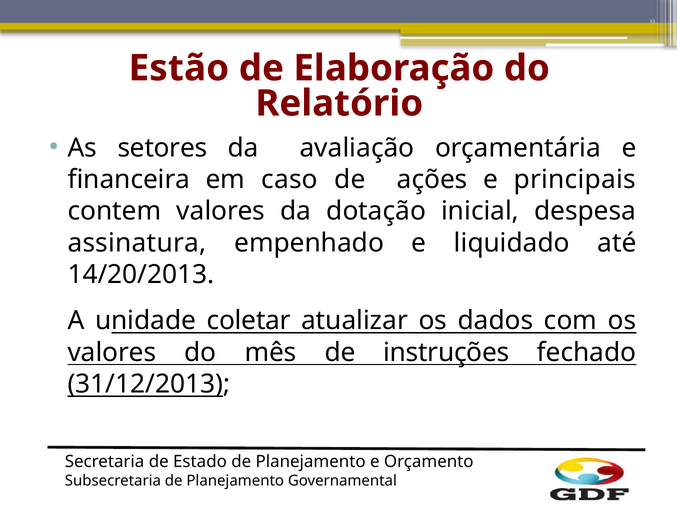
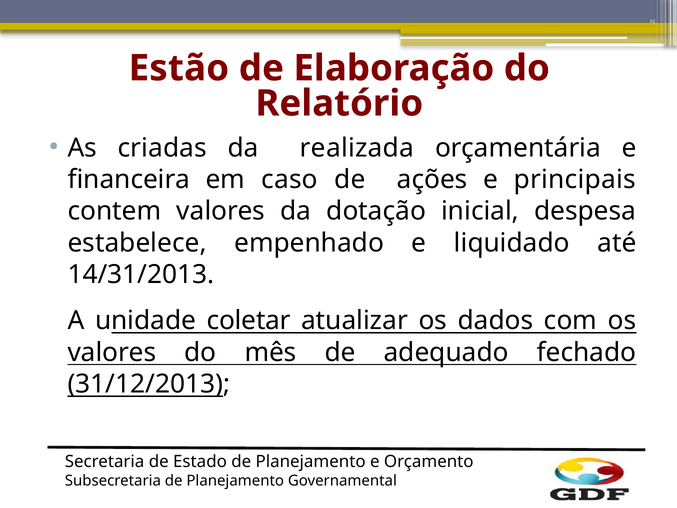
setores: setores -> criadas (162, 148)
avaliação: avaliação -> realizada (357, 148)
assinatura: assinatura -> estabelece (137, 243)
14/20/2013: 14/20/2013 -> 14/31/2013 (141, 274)
instruções: instruções -> adequado (446, 352)
